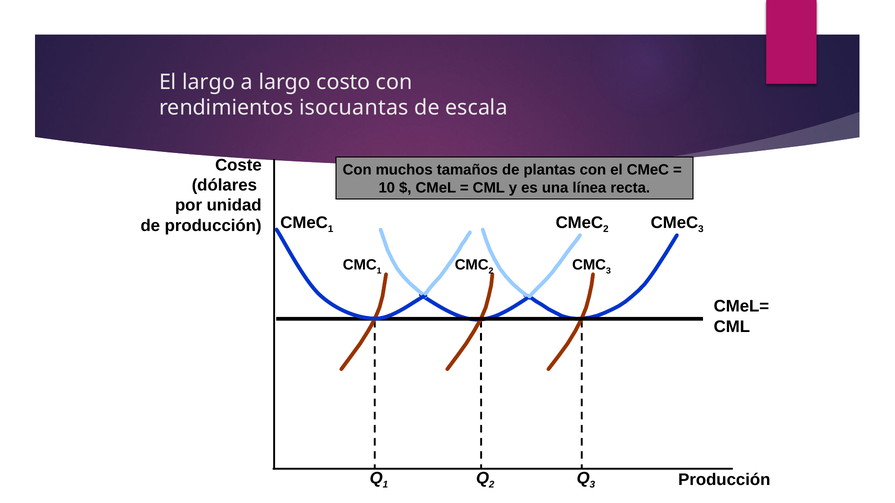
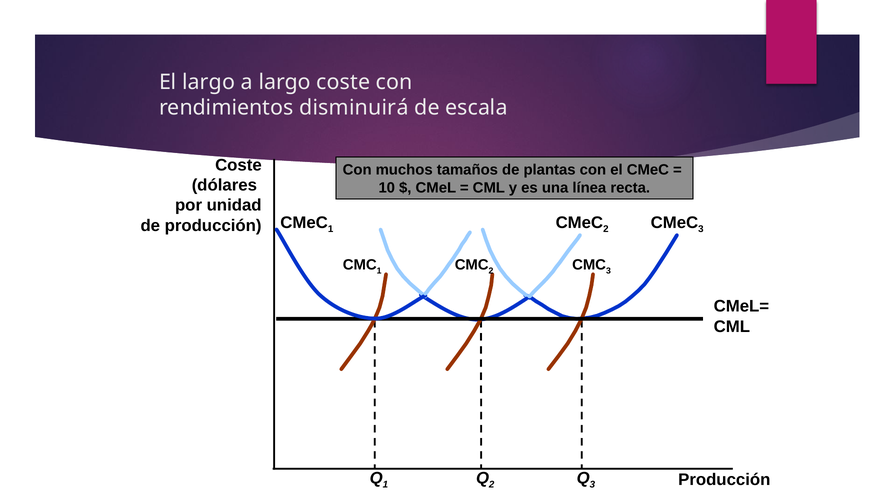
largo costo: costo -> coste (343, 82)
isocuantas: isocuantas -> disminuirá (354, 108)
